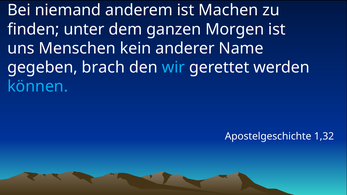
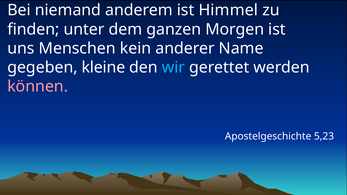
Machen: Machen -> Himmel (228, 10)
brach: brach -> kleine (103, 67)
können colour: light blue -> pink (38, 87)
1,32: 1,32 -> 5,23 (324, 136)
